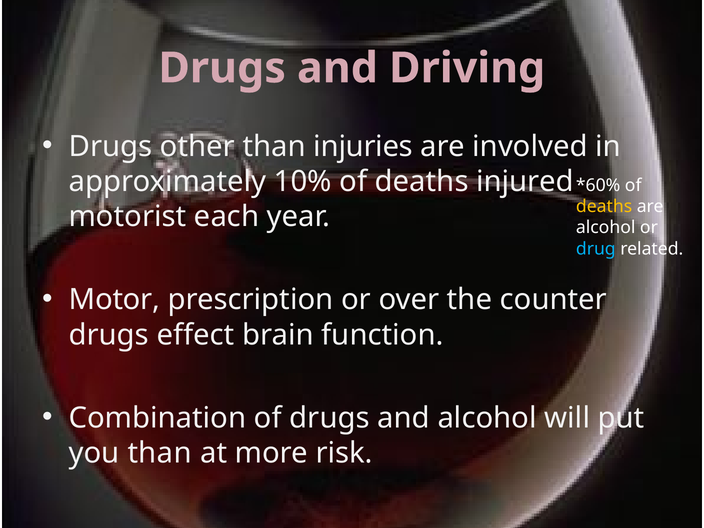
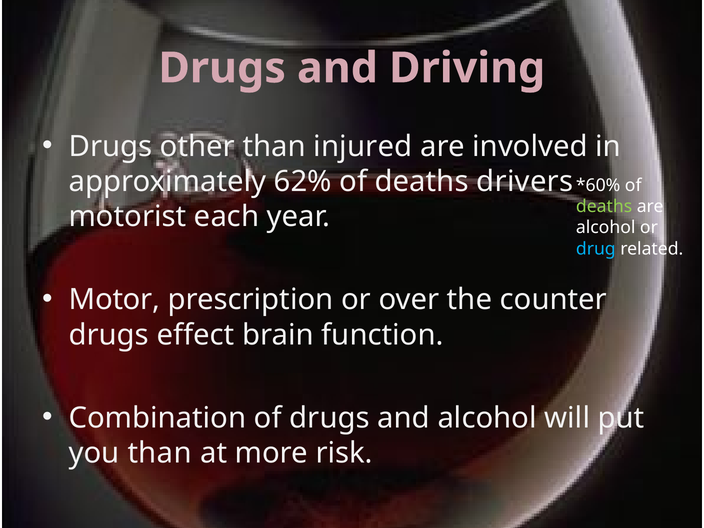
injuries: injuries -> injured (363, 146)
10%: 10% -> 62% (303, 182)
injured: injured -> drivers (525, 182)
deaths colour: yellow -> light green (604, 206)
